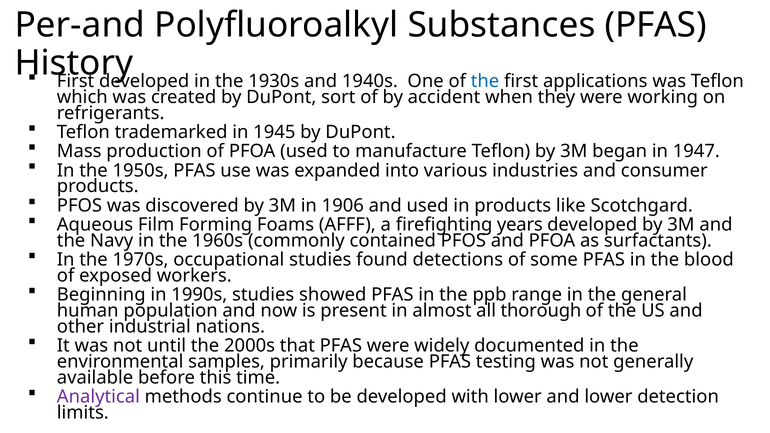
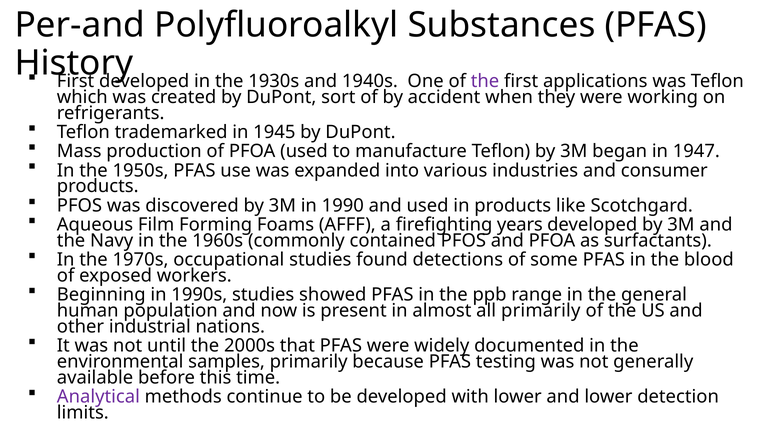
the colour: blue -> purple (485, 81)
1906: 1906 -> 1990 (343, 206)
all thorough: thorough -> primarily (541, 311)
